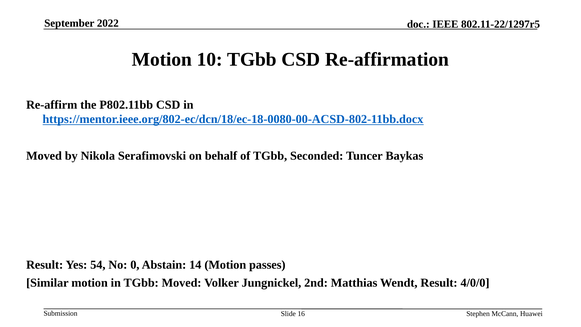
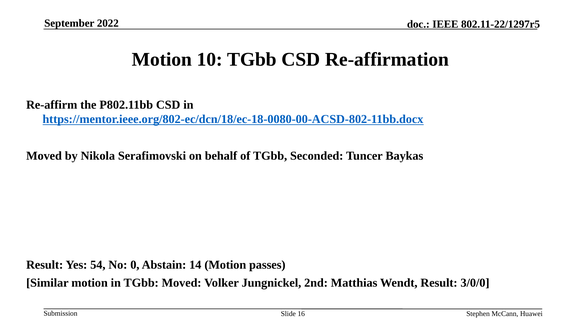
4/0/0: 4/0/0 -> 3/0/0 (475, 283)
